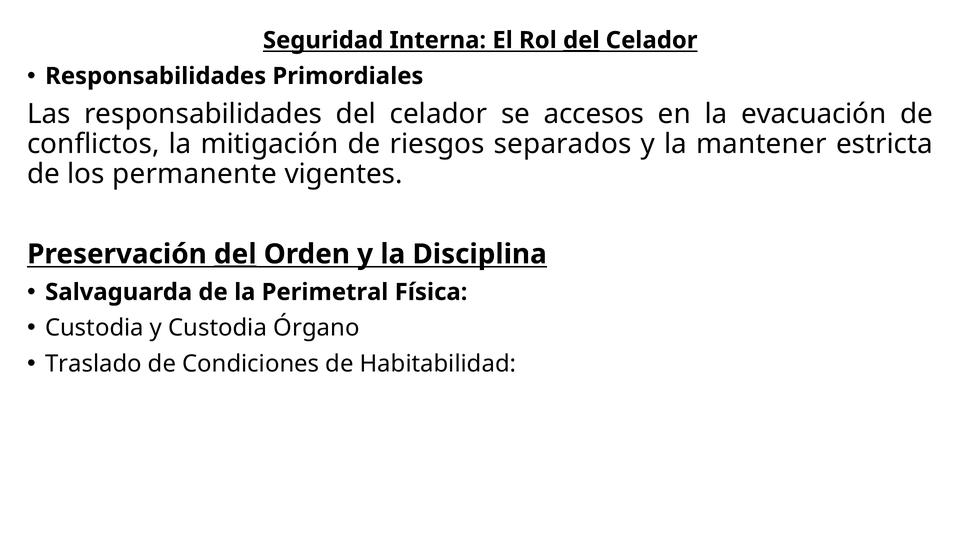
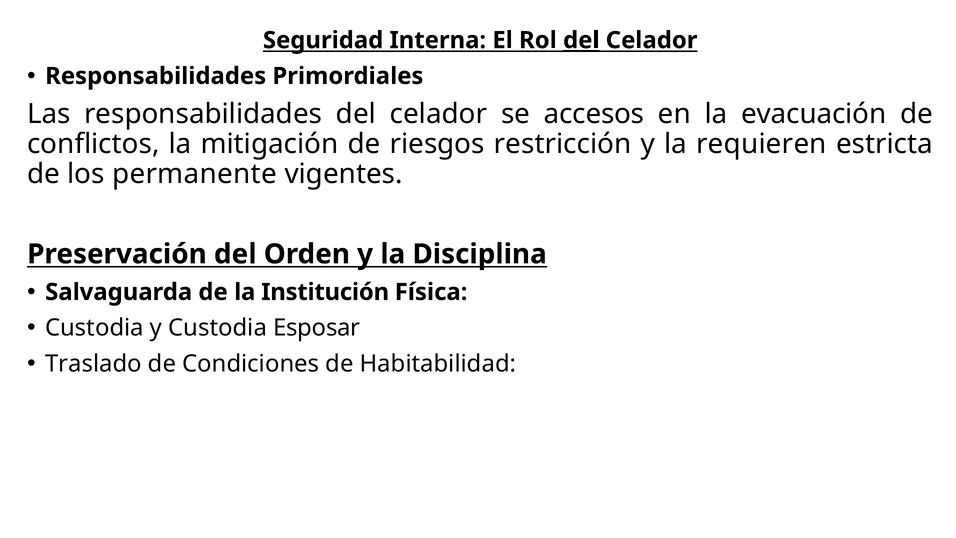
separados: separados -> restricción (563, 144)
mantener: mantener -> requieren (761, 144)
del underline: present -> none (235, 254)
Perimetral: Perimetral -> Institución (325, 292)
Órgano: Órgano -> Esposar (317, 328)
